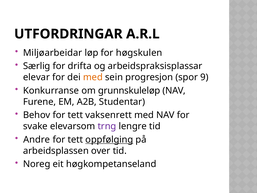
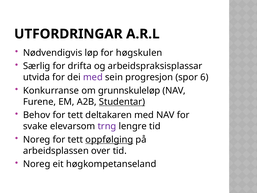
Miljøarbeidar: Miljøarbeidar -> Nødvendigvis (53, 53)
elevar: elevar -> utvida (37, 77)
med colour: orange -> purple (93, 77)
9: 9 -> 6 (204, 77)
Studentar underline: none -> present (122, 102)
vaksenrett: vaksenrett -> deltakaren (109, 115)
Andre: Andre -> Noreg (37, 139)
